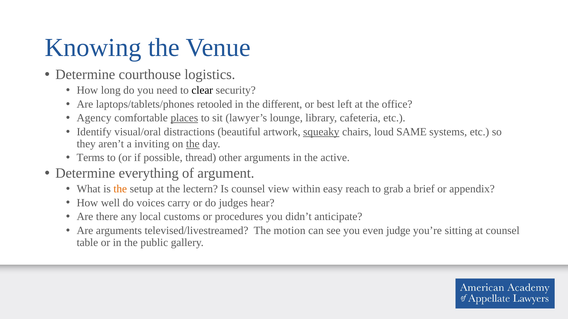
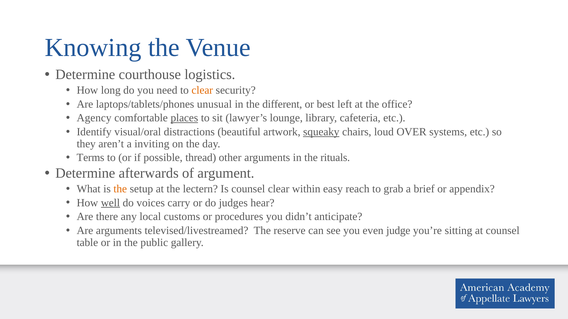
clear colour: black -> orange (202, 90)
retooled: retooled -> unusual (214, 104)
SAME: SAME -> OVER (412, 132)
the underline: present -> none (193, 144)
active: active -> rituals (335, 158)
everything: everything -> afterwards (149, 174)
counsel view: view -> clear (279, 189)
well underline: none -> present (110, 203)
motion: motion -> reserve (290, 231)
